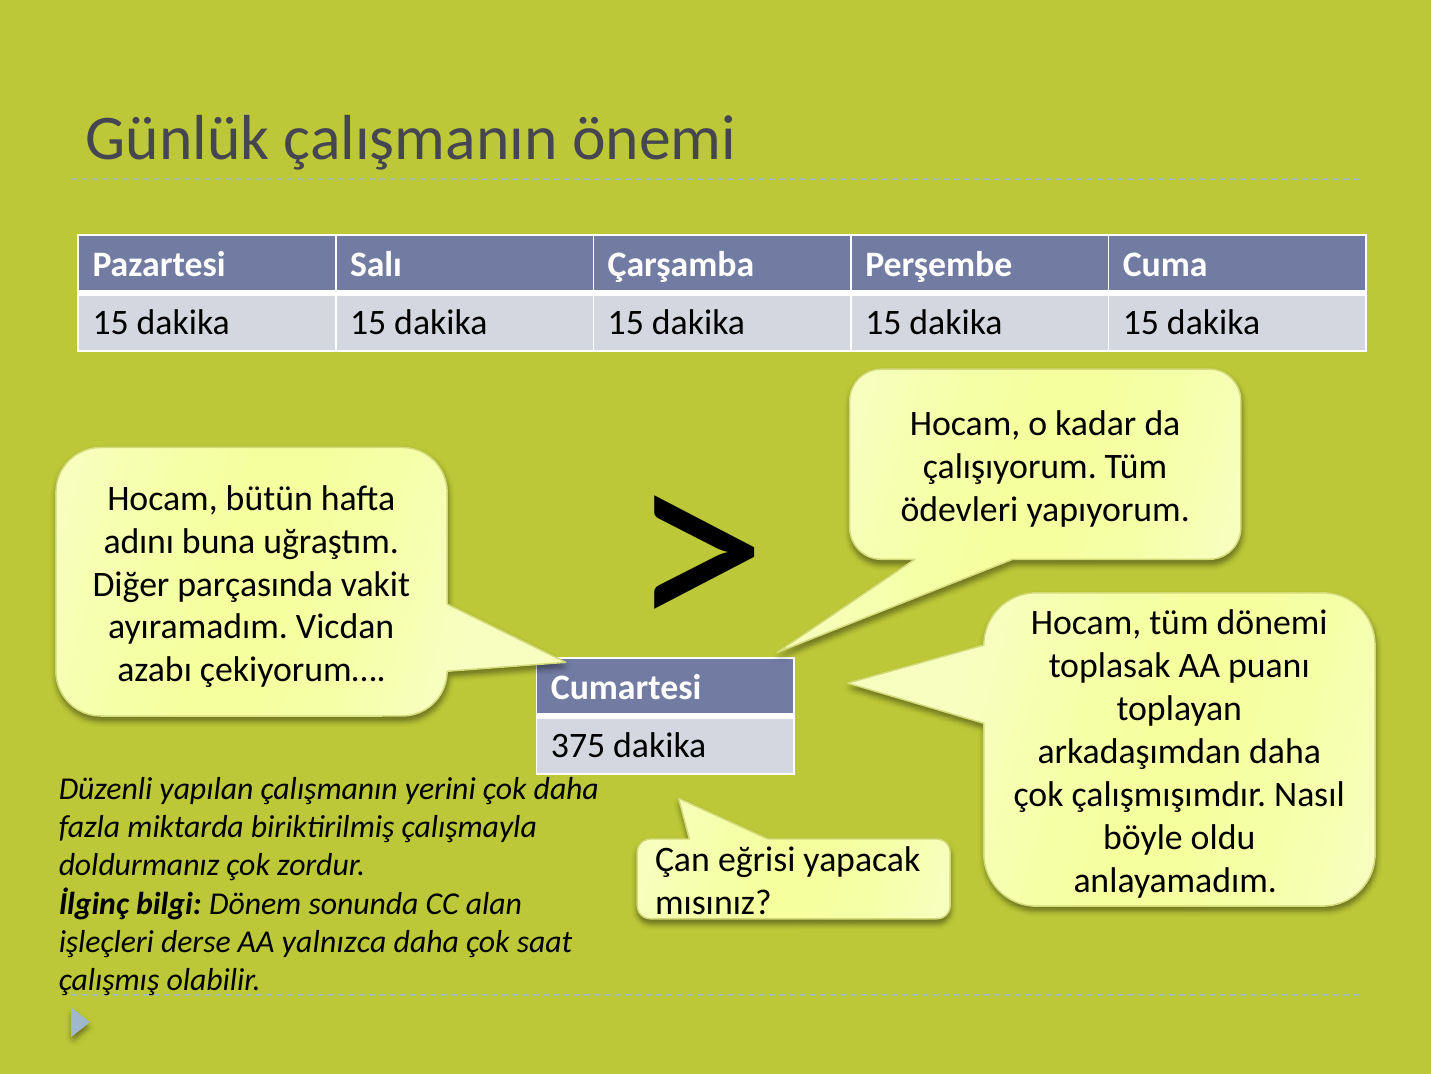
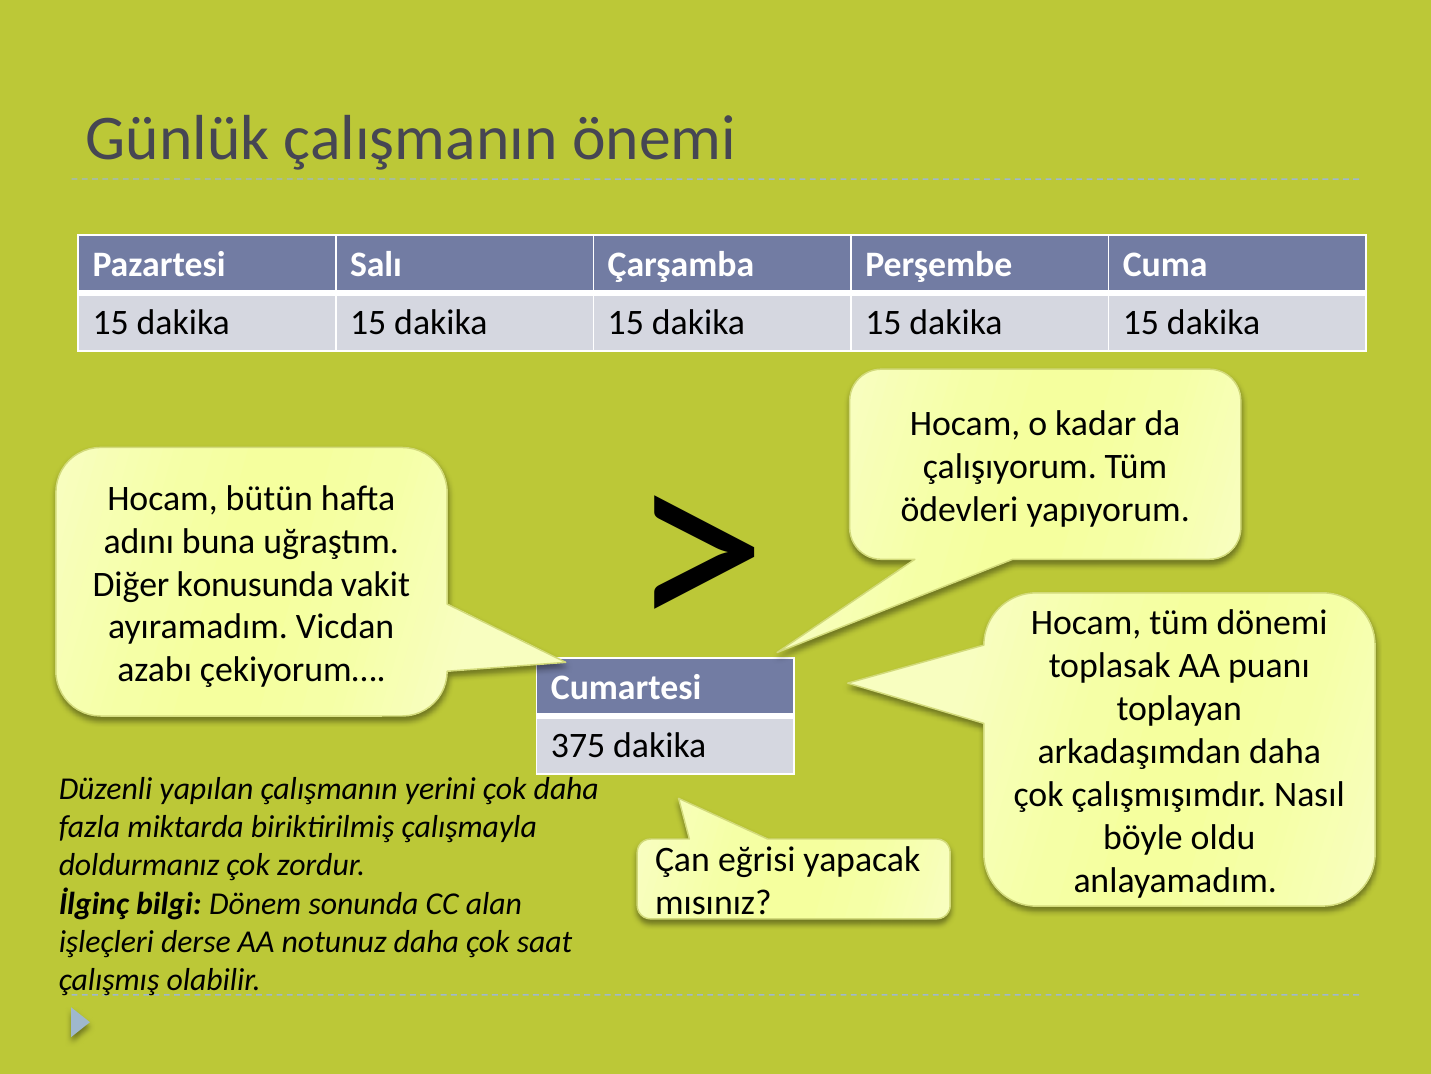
parçasında: parçasında -> konusunda (255, 584)
yalnızca: yalnızca -> notunuz (334, 941)
